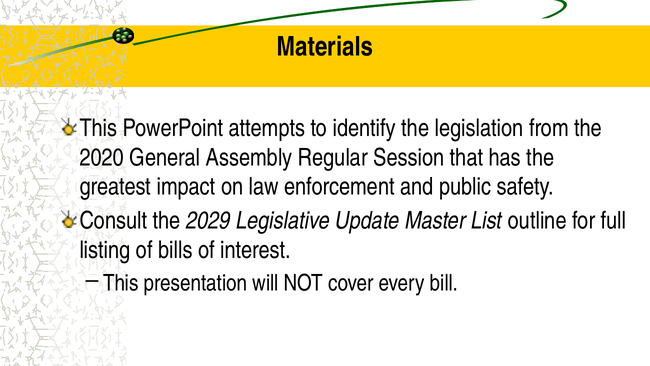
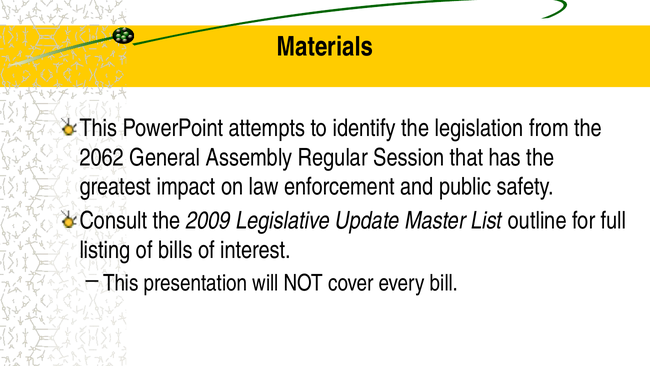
2020: 2020 -> 2062 (102, 157)
2029: 2029 -> 2009 (208, 221)
